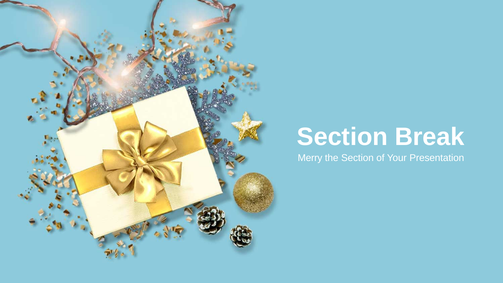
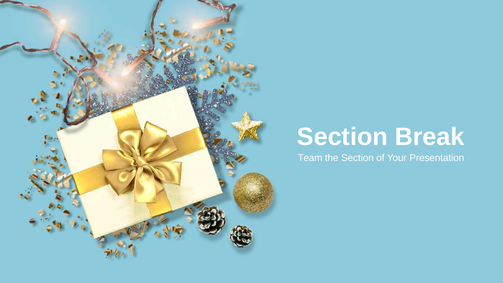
Merry: Merry -> Team (310, 158)
